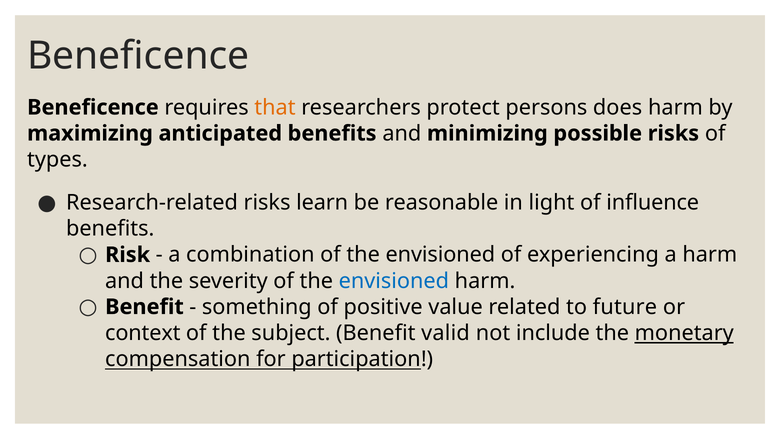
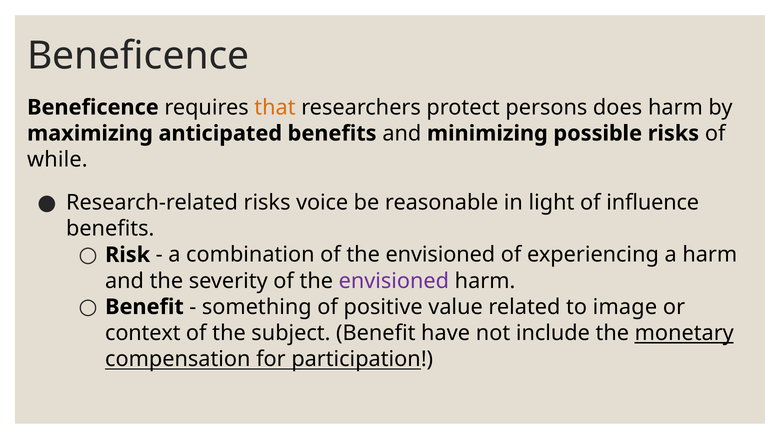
types: types -> while (57, 159)
learn: learn -> voice (322, 203)
envisioned colour: blue -> purple (394, 281)
future: future -> image (625, 307)
valid: valid -> have (446, 333)
